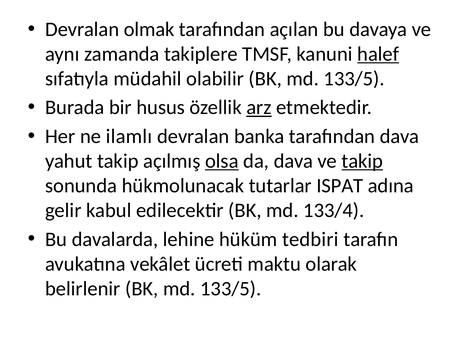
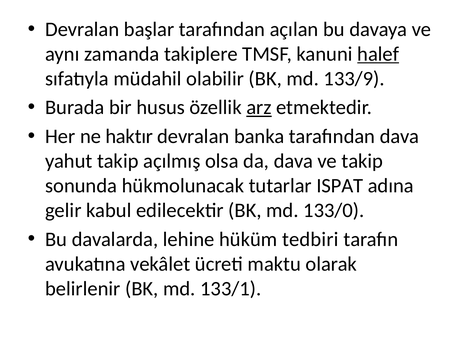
olmak: olmak -> başlar (149, 29)
olabilir BK md 133/5: 133/5 -> 133/9 (354, 79)
ilamlı: ilamlı -> haktır (129, 136)
olsa underline: present -> none (222, 161)
takip underline: present -> none (362, 161)
133/4: 133/4 -> 133/0 (334, 211)
belirlenir BK md 133/5: 133/5 -> 133/1 (231, 289)
